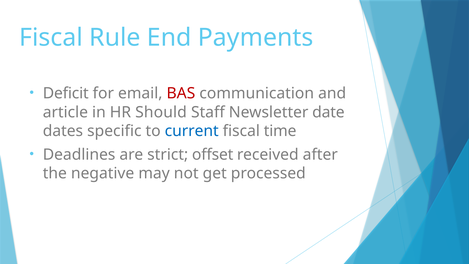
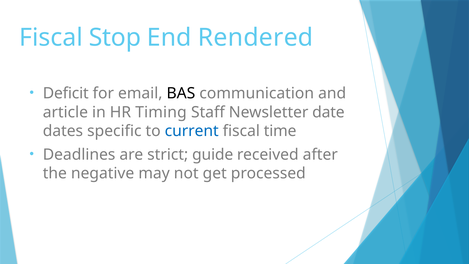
Rule: Rule -> Stop (115, 37)
Payments: Payments -> Rendered (256, 37)
BAS colour: red -> black (181, 93)
Should: Should -> Timing (161, 112)
offset: offset -> guide (213, 155)
